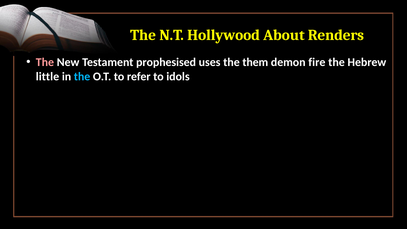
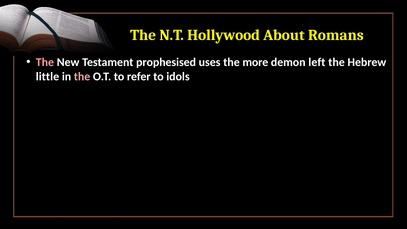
Renders: Renders -> Romans (336, 35)
them: them -> more (255, 62)
fire: fire -> left (317, 62)
the colour: light blue -> pink (82, 76)
